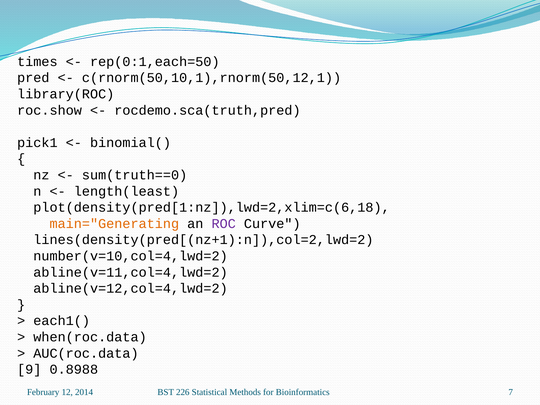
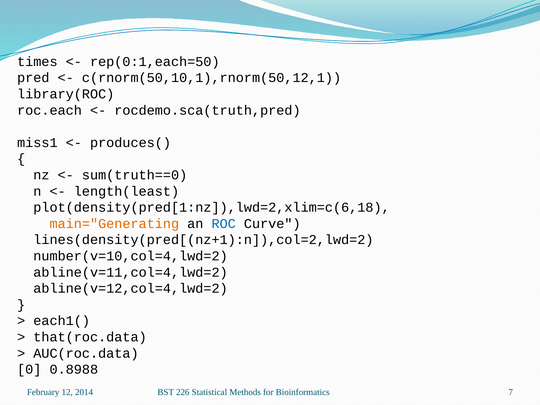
roc.show: roc.show -> roc.each (50, 110)
pick1: pick1 -> miss1 (37, 143)
binomial(: binomial( -> produces( (131, 143)
ROC colour: purple -> blue (224, 224)
when(roc.data: when(roc.data -> that(roc.data (90, 337)
9: 9 -> 0 (29, 369)
